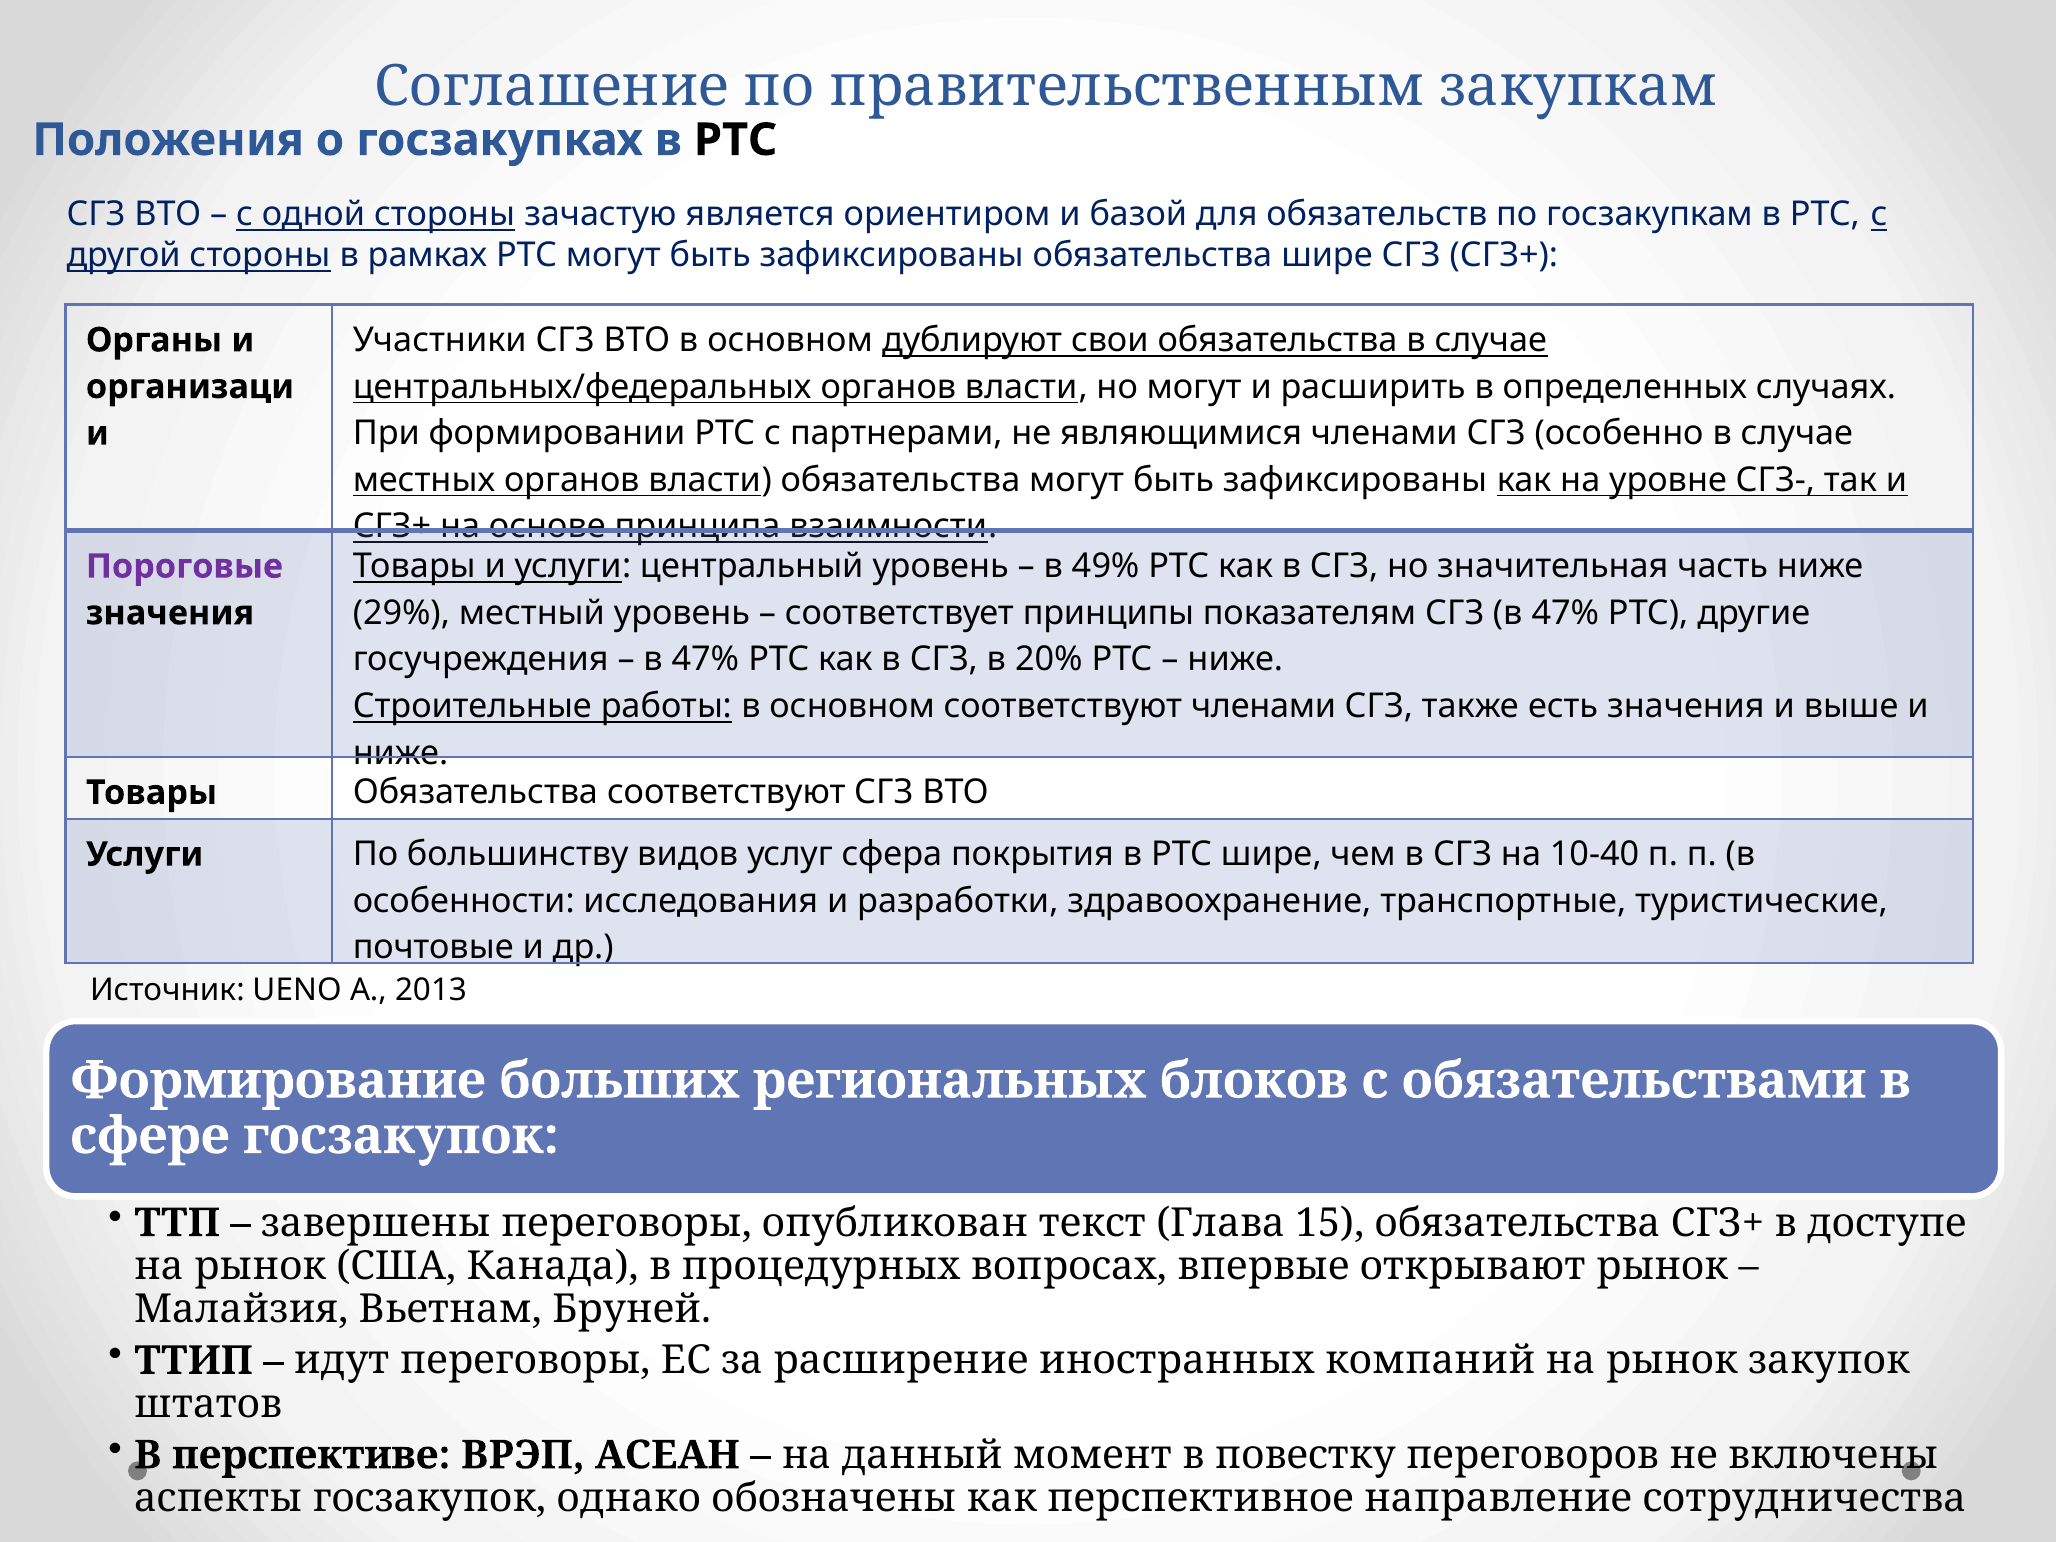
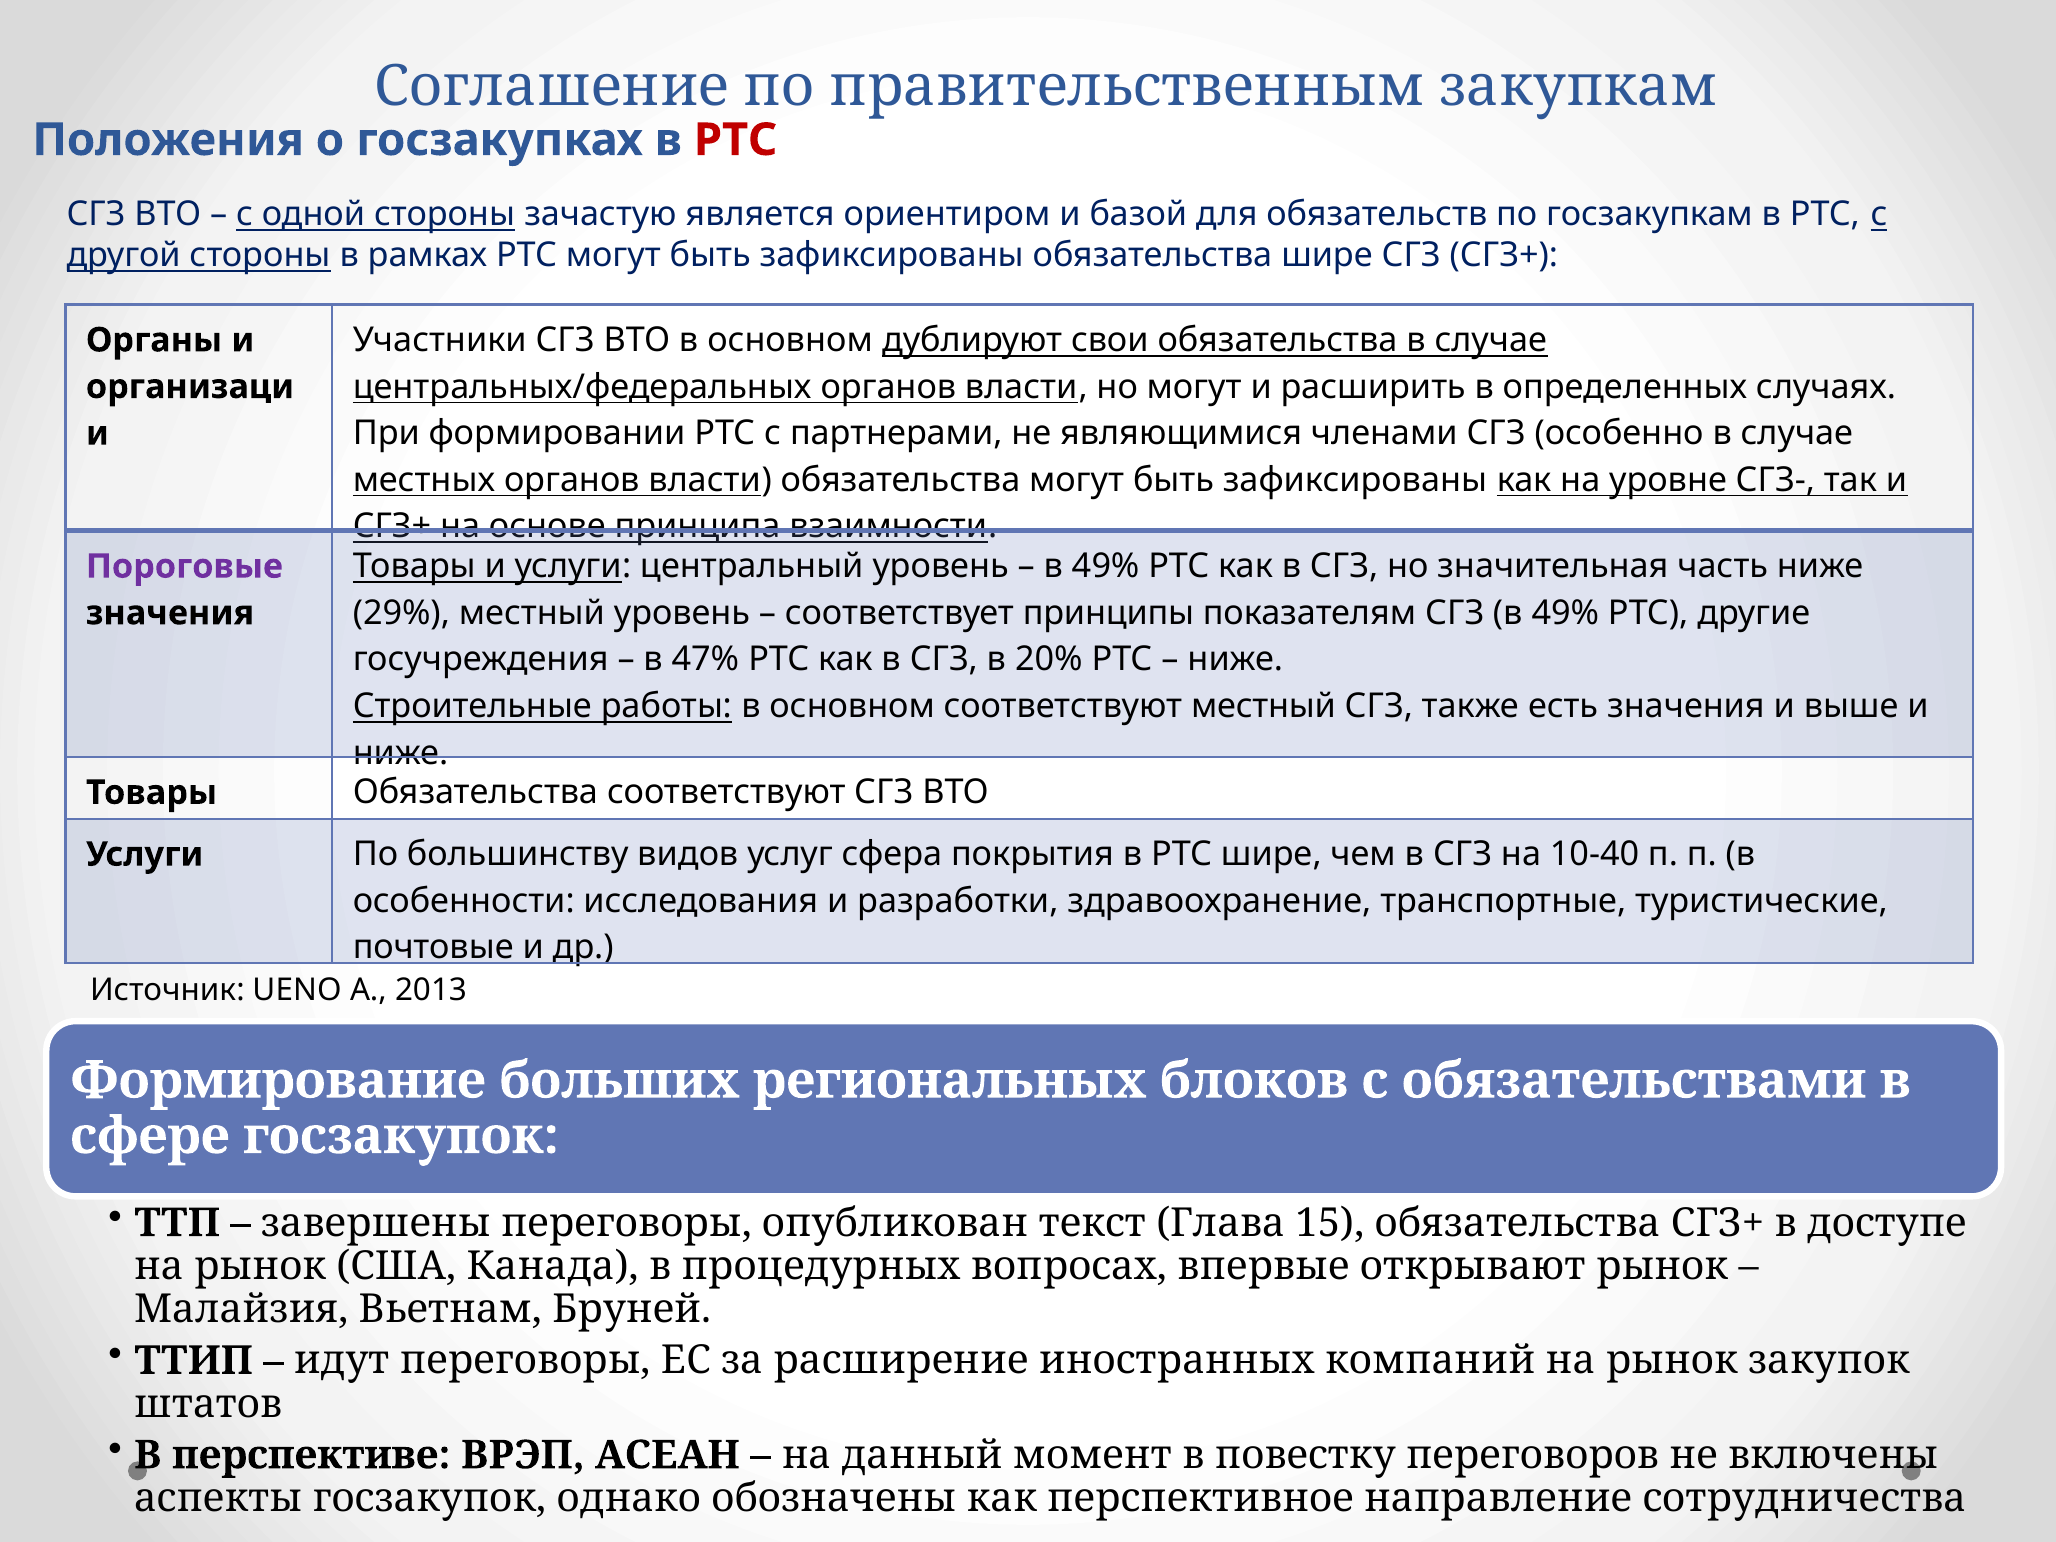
РТС colour: black -> red (736, 140)
СГЗ в 47%: 47% -> 49% (1565, 613)
соответствуют членами: членами -> местный (1264, 706)
